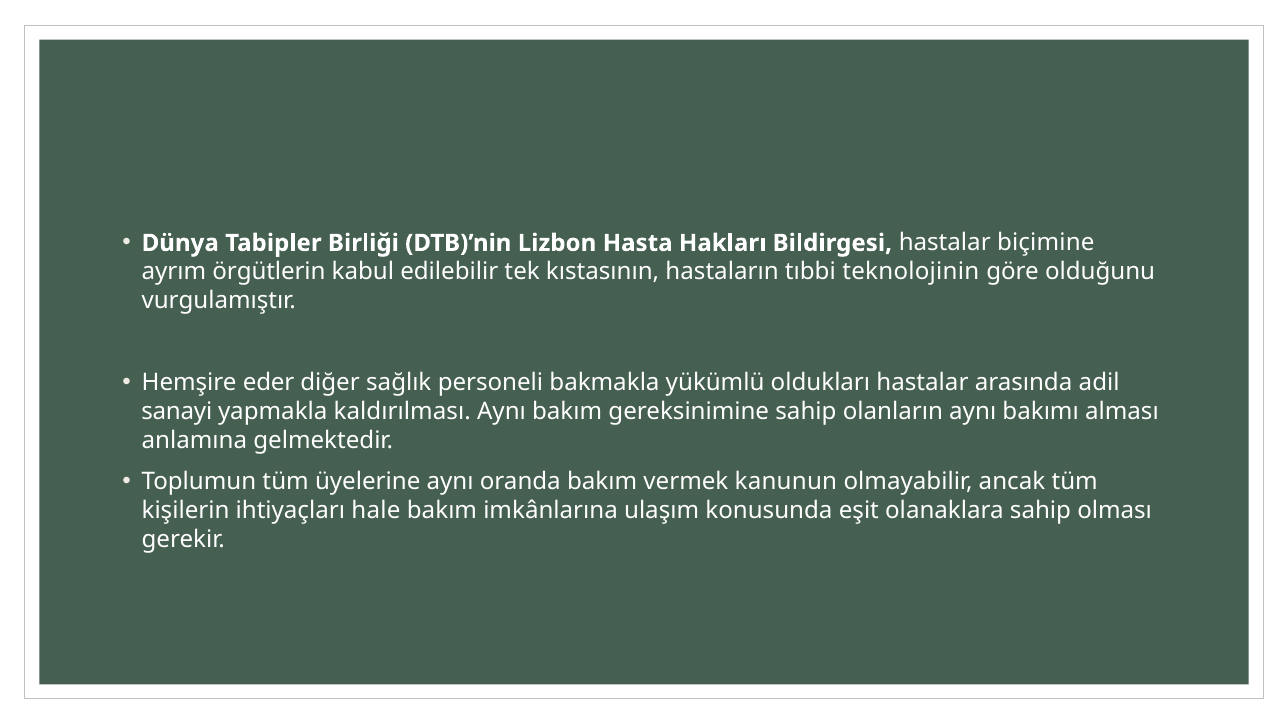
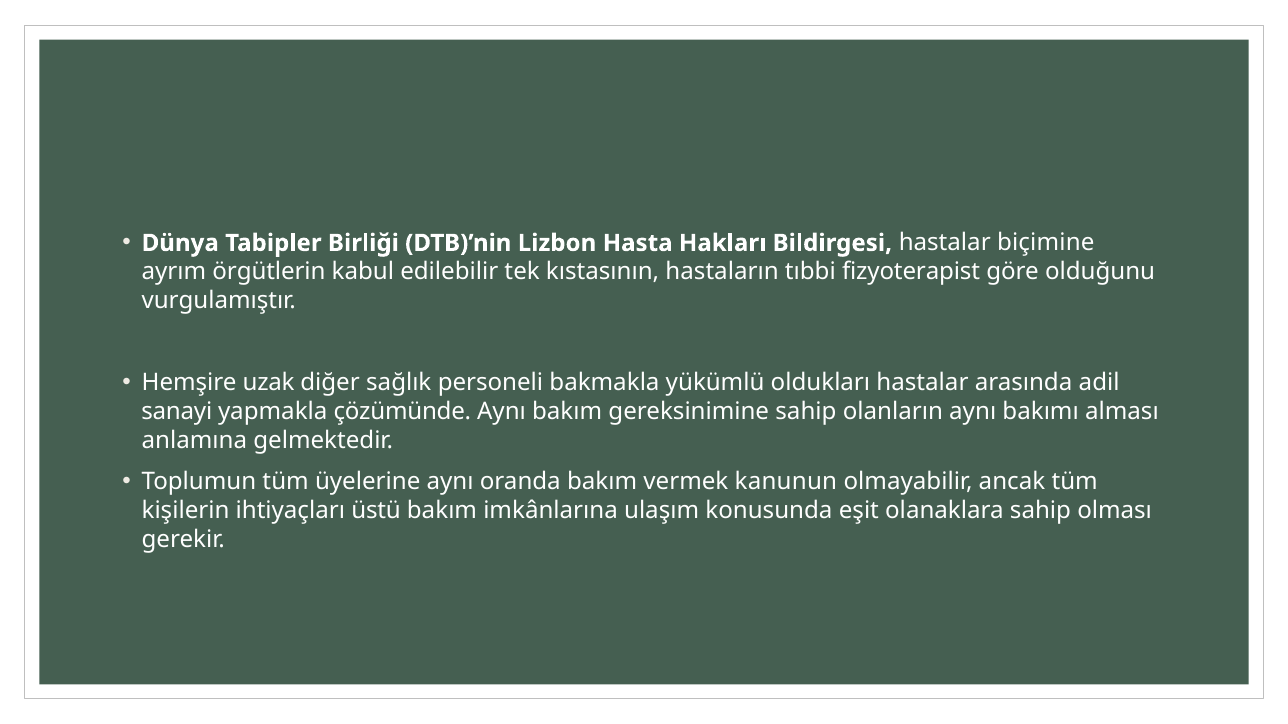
teknolojinin: teknolojinin -> fizyoterapist (911, 272)
eder: eder -> uzak (269, 383)
kaldırılması: kaldırılması -> çözümünde (402, 412)
hale: hale -> üstü (376, 511)
